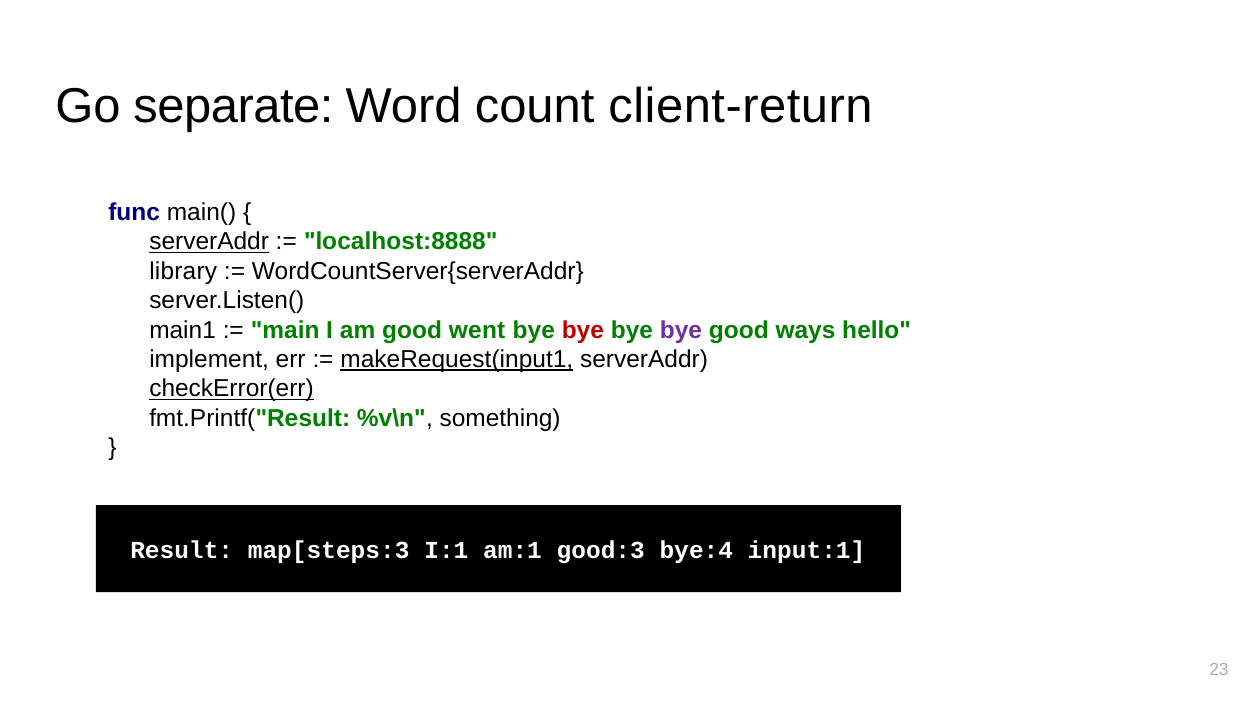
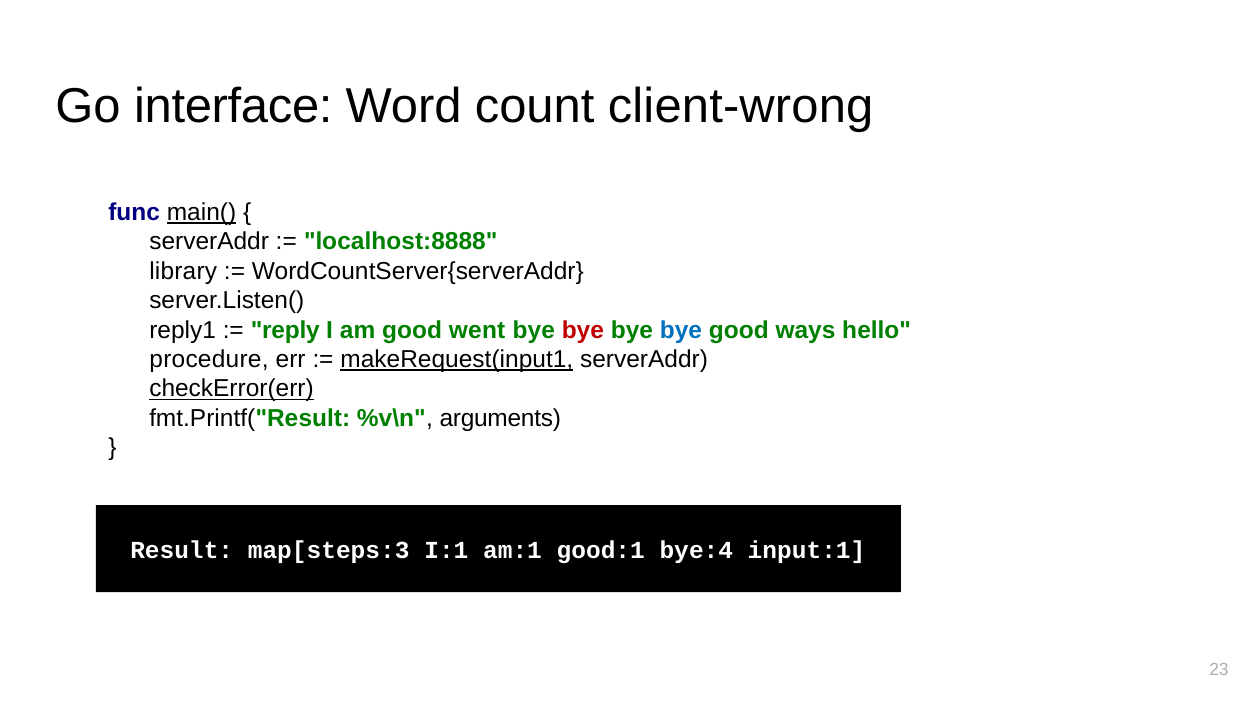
separate: separate -> interface (233, 107)
client-return: client-return -> client-wrong (741, 107)
main( underline: none -> present (202, 212)
serverAddr underline: present -> none (209, 242)
main1: main1 -> reply1 (183, 330)
main: main -> reply (285, 330)
bye colour: purple -> blue (681, 330)
implement: implement -> procedure (209, 359)
something: something -> arguments (500, 418)
good:3: good:3 -> good:1 (601, 550)
